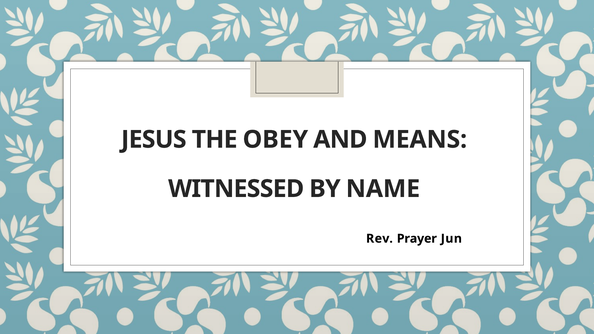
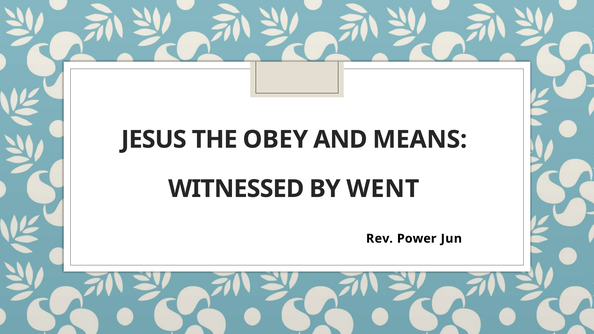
NAME: NAME -> WENT (383, 189)
Prayer: Prayer -> Power (417, 239)
